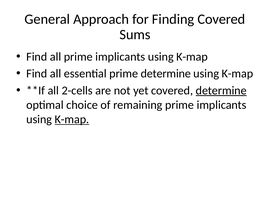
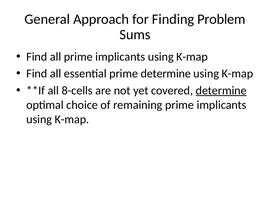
Finding Covered: Covered -> Problem (221, 19)
2-cells: 2-cells -> 8-cells (77, 90)
K-map underline: present -> none (72, 119)
